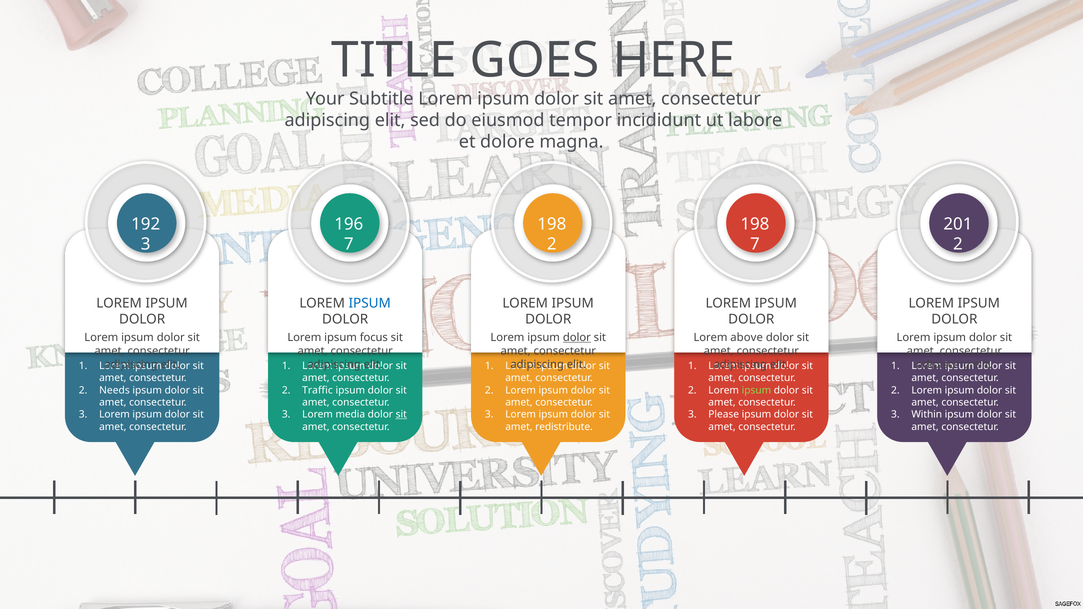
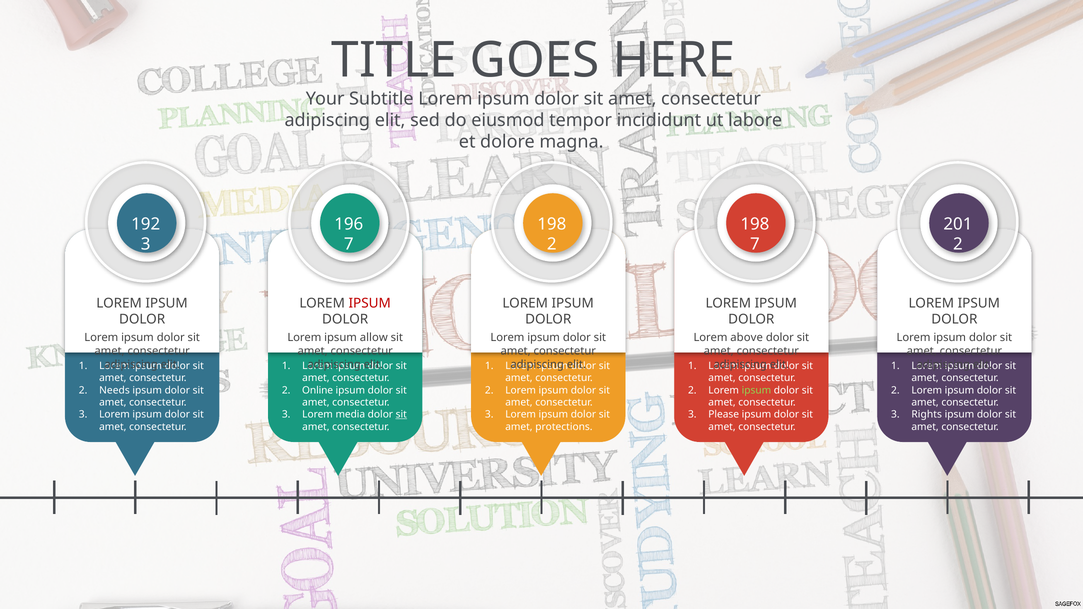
IPSUM colour: blue -> red (370, 303)
focus: focus -> allow (374, 337)
dolor underline: present -> none (577, 337)
Traffic: Traffic -> Online (318, 390)
Within: Within -> Rights (927, 415)
redistribute: redistribute -> protections (564, 427)
